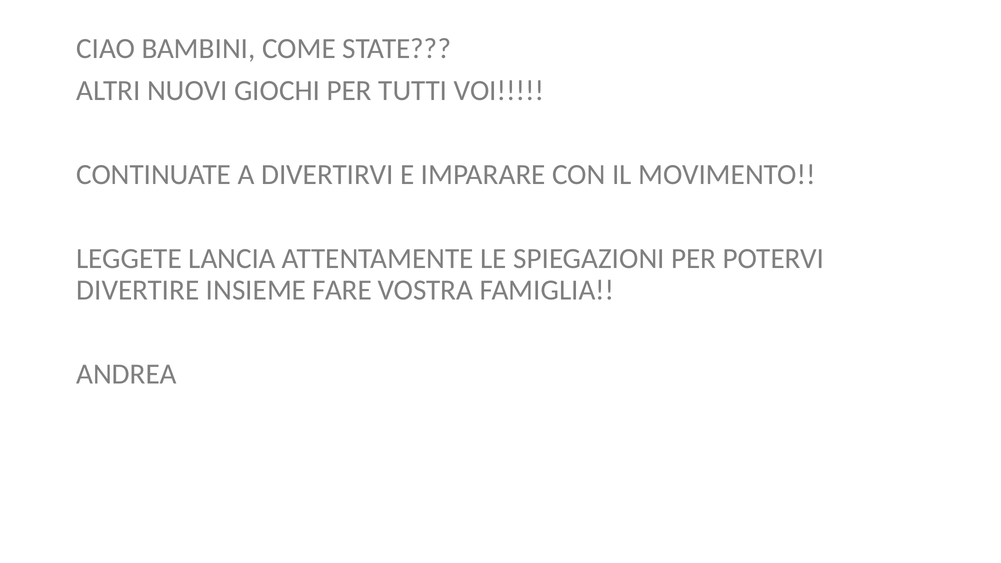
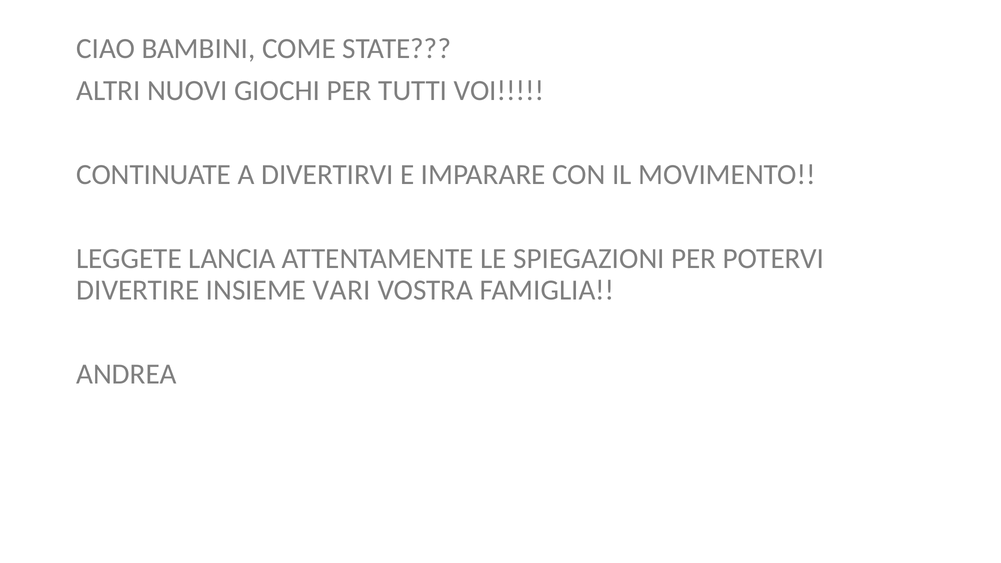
FARE: FARE -> VARI (342, 290)
